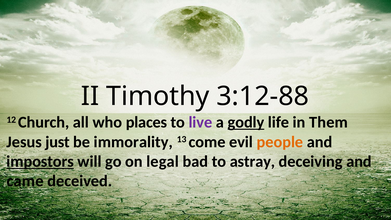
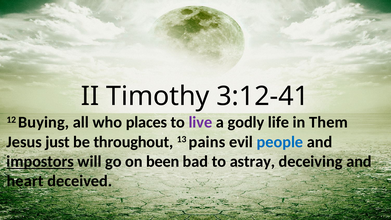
3:12-88: 3:12-88 -> 3:12-41 (263, 96)
Church: Church -> Buying (44, 122)
godly underline: present -> none (246, 122)
immorality: immorality -> throughout (133, 142)
come: come -> pains (207, 142)
people colour: orange -> blue (280, 142)
legal: legal -> been (163, 161)
came: came -> heart (25, 181)
